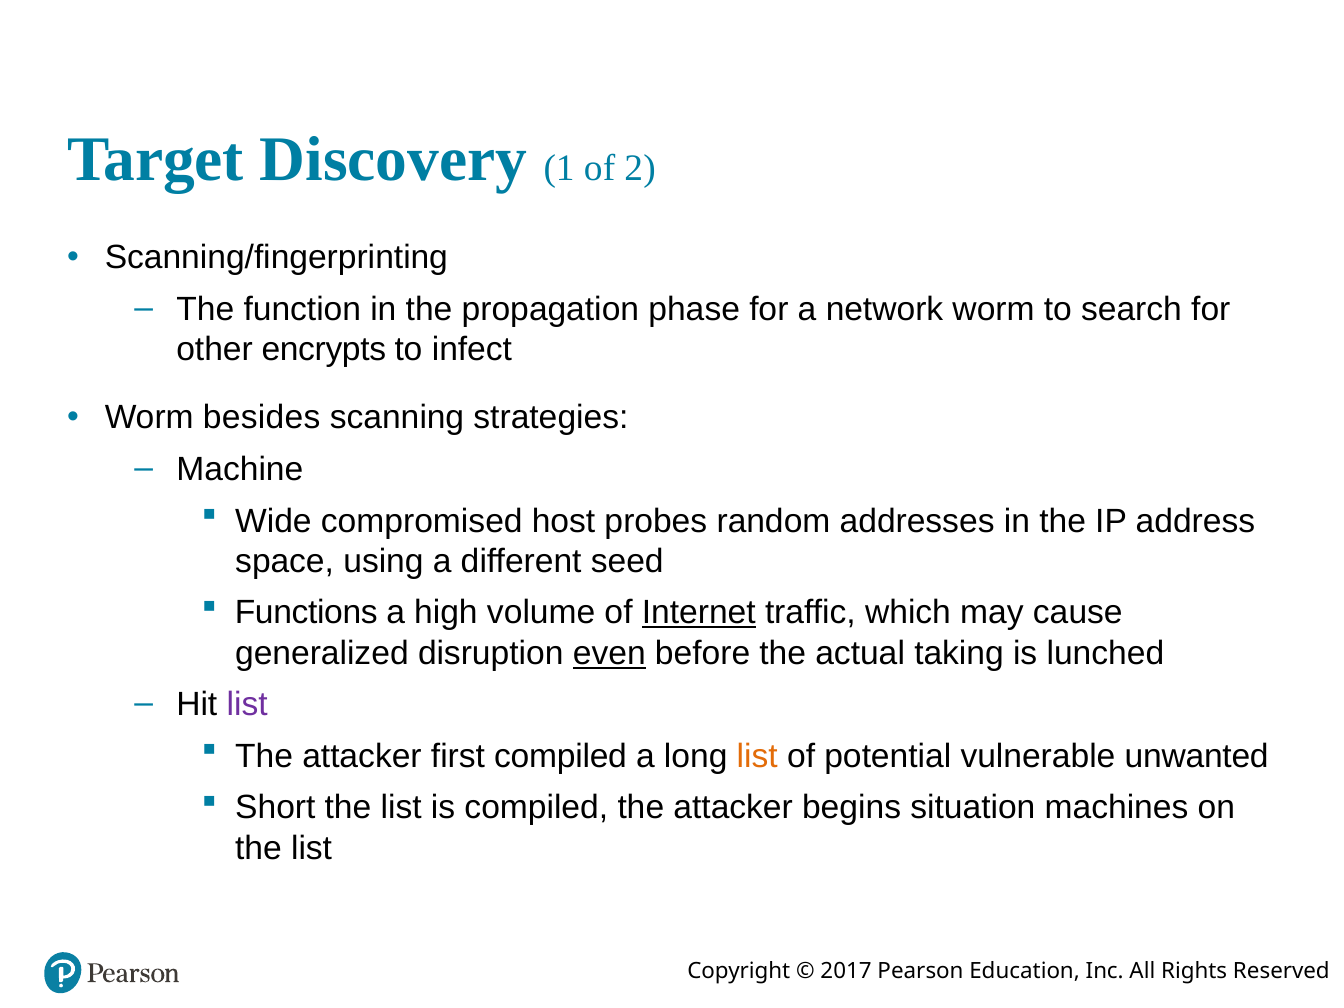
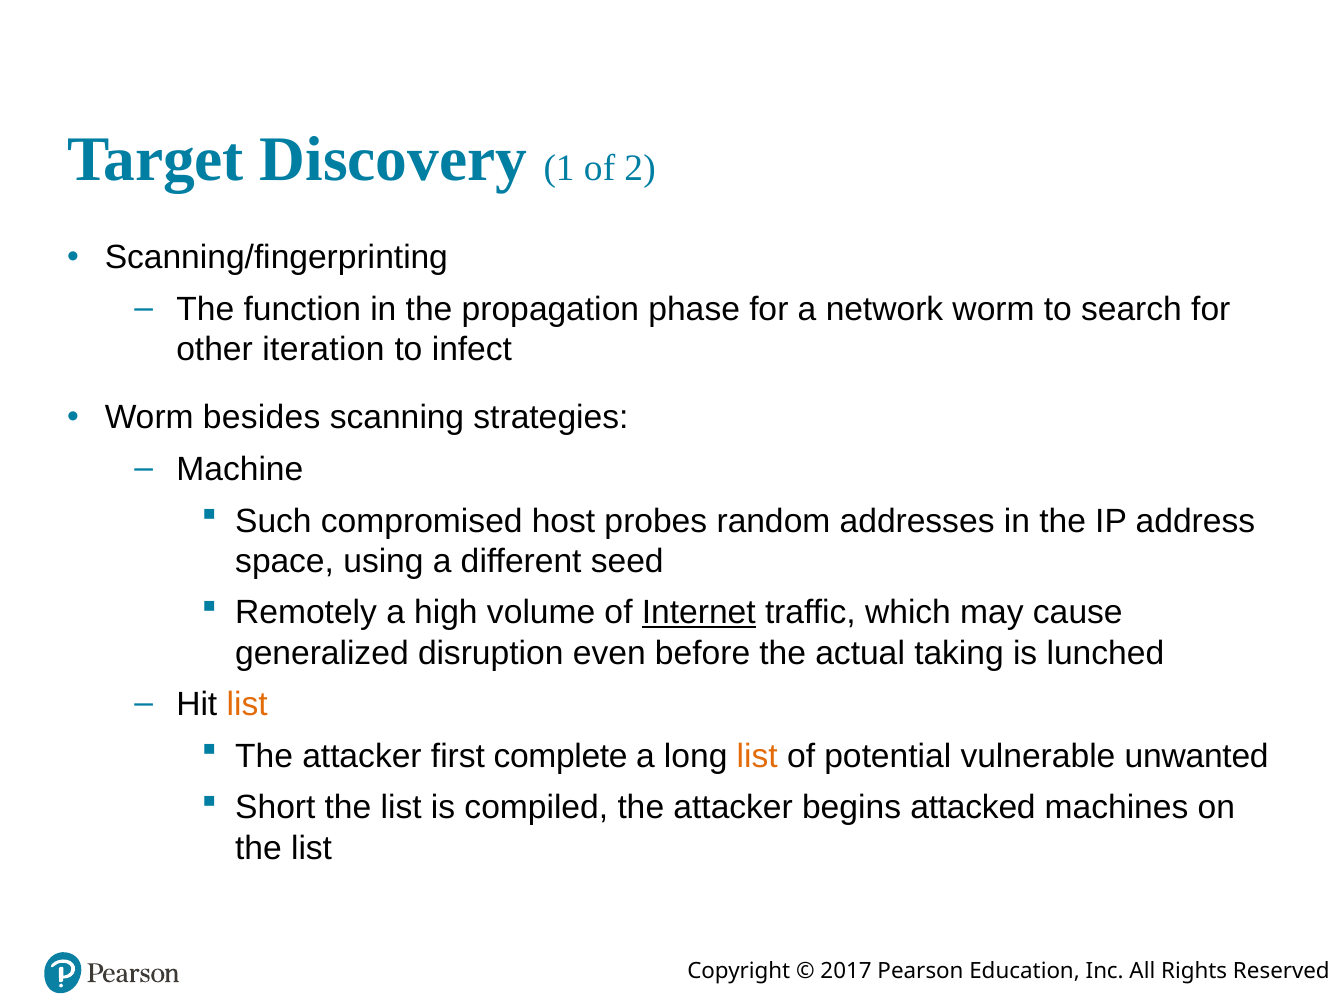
encrypts: encrypts -> iteration (323, 350)
Wide: Wide -> Such (273, 521)
Functions: Functions -> Remotely (306, 613)
even underline: present -> none (609, 653)
list colour: purple -> orange (247, 705)
first compiled: compiled -> complete (561, 756)
situation: situation -> attacked (973, 808)
